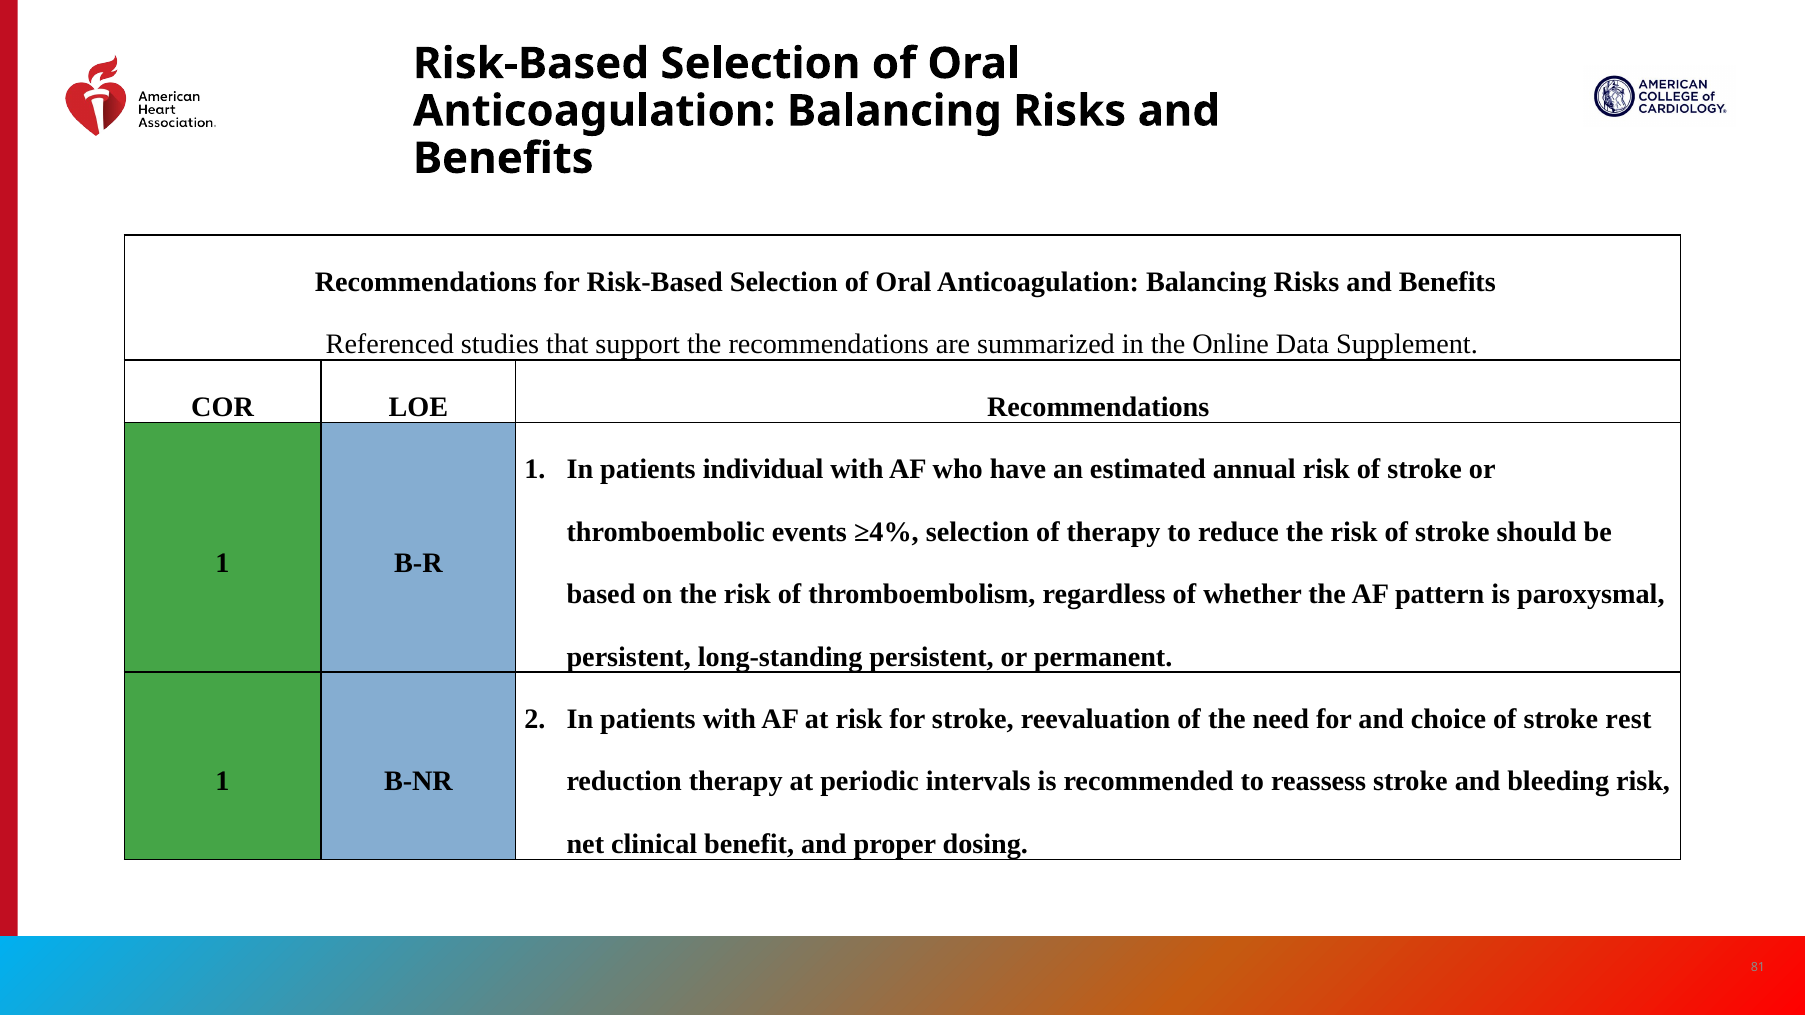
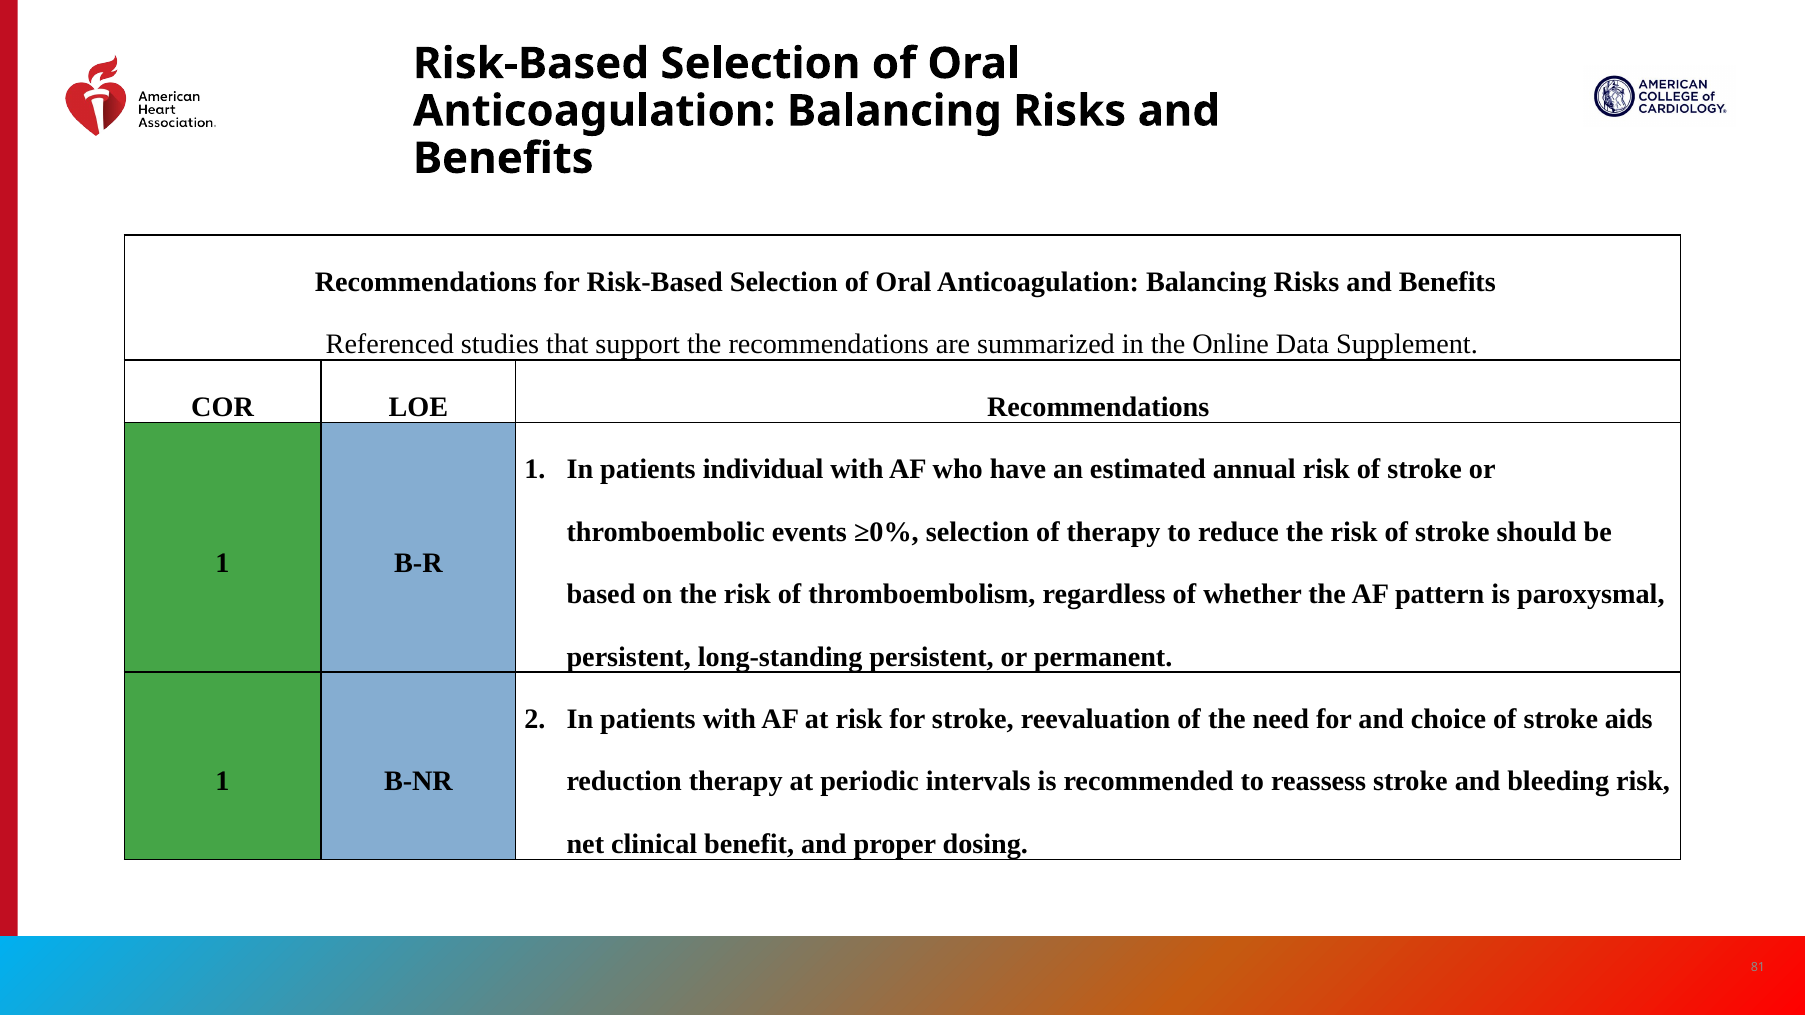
≥4%: ≥4% -> ≥0% (886, 532)
rest: rest -> aids (1629, 719)
